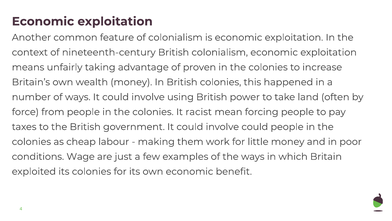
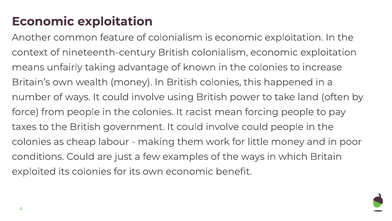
proven: proven -> known (199, 67)
conditions Wage: Wage -> Could (81, 156)
